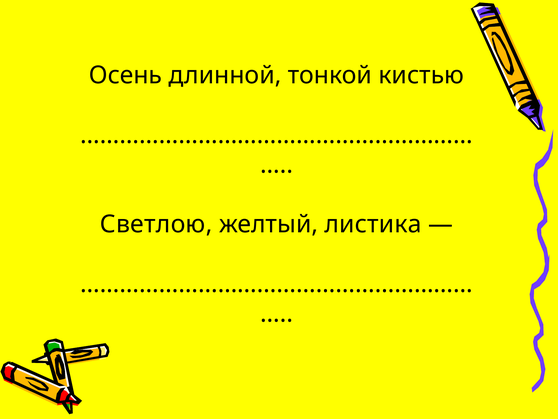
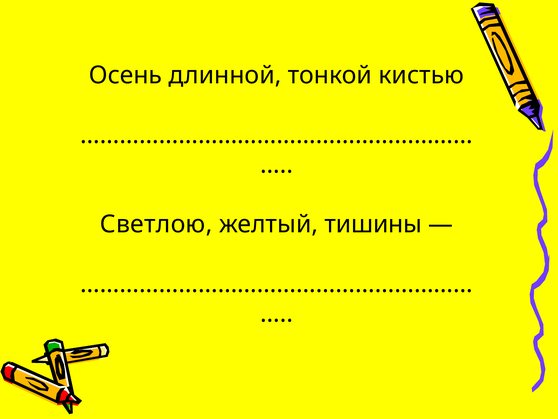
листика: листика -> тишины (373, 224)
